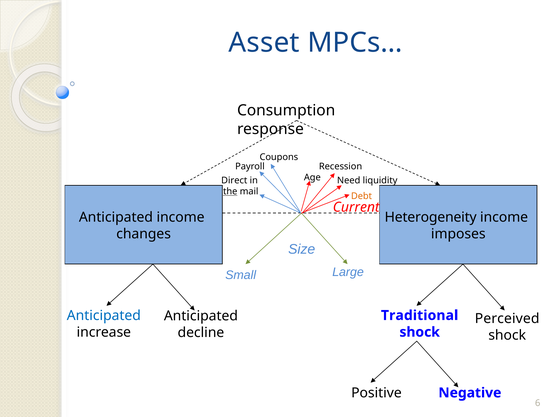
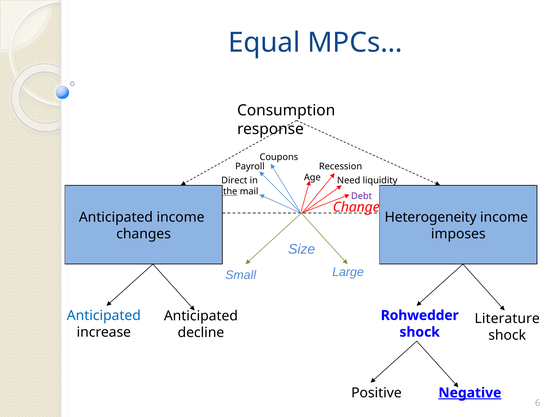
Asset: Asset -> Equal (264, 43)
Debt colour: orange -> purple (362, 196)
Current: Current -> Change (356, 207)
Traditional: Traditional -> Rohwedder (420, 315)
Perceived: Perceived -> Literature (507, 319)
Negative underline: none -> present (470, 393)
